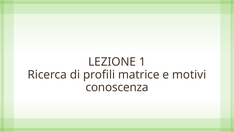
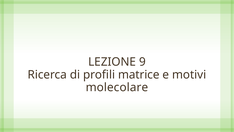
1: 1 -> 9 (142, 62)
conoscenza: conoscenza -> molecolare (117, 87)
